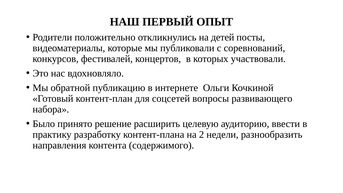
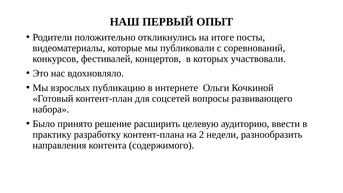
детей: детей -> итоге (223, 37)
обратной: обратной -> взрослых (70, 88)
